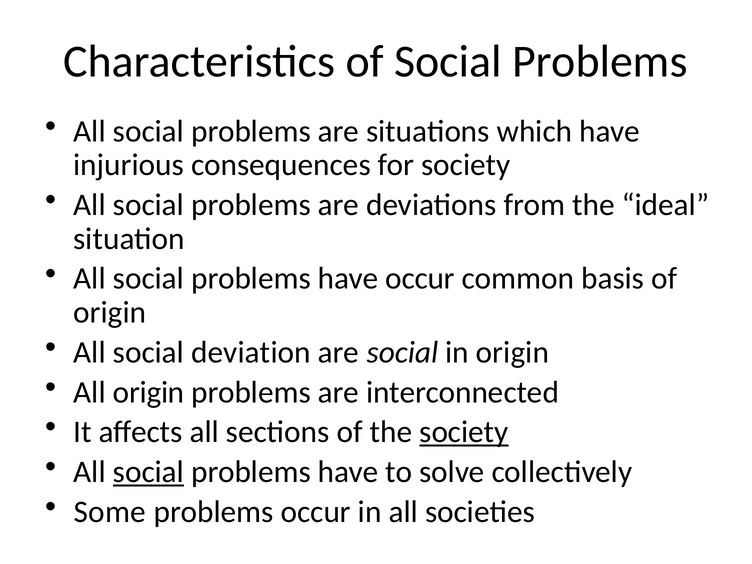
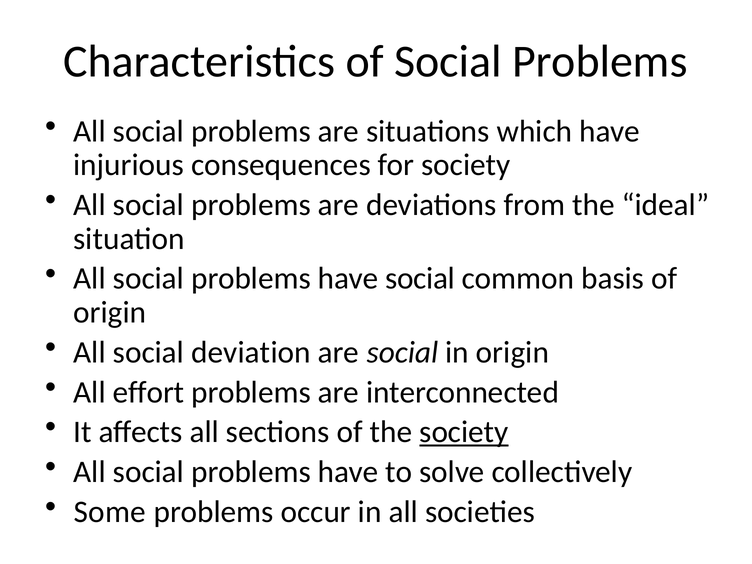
have occur: occur -> social (420, 279)
All origin: origin -> effort (149, 392)
social underline: present -> none (148, 472)
